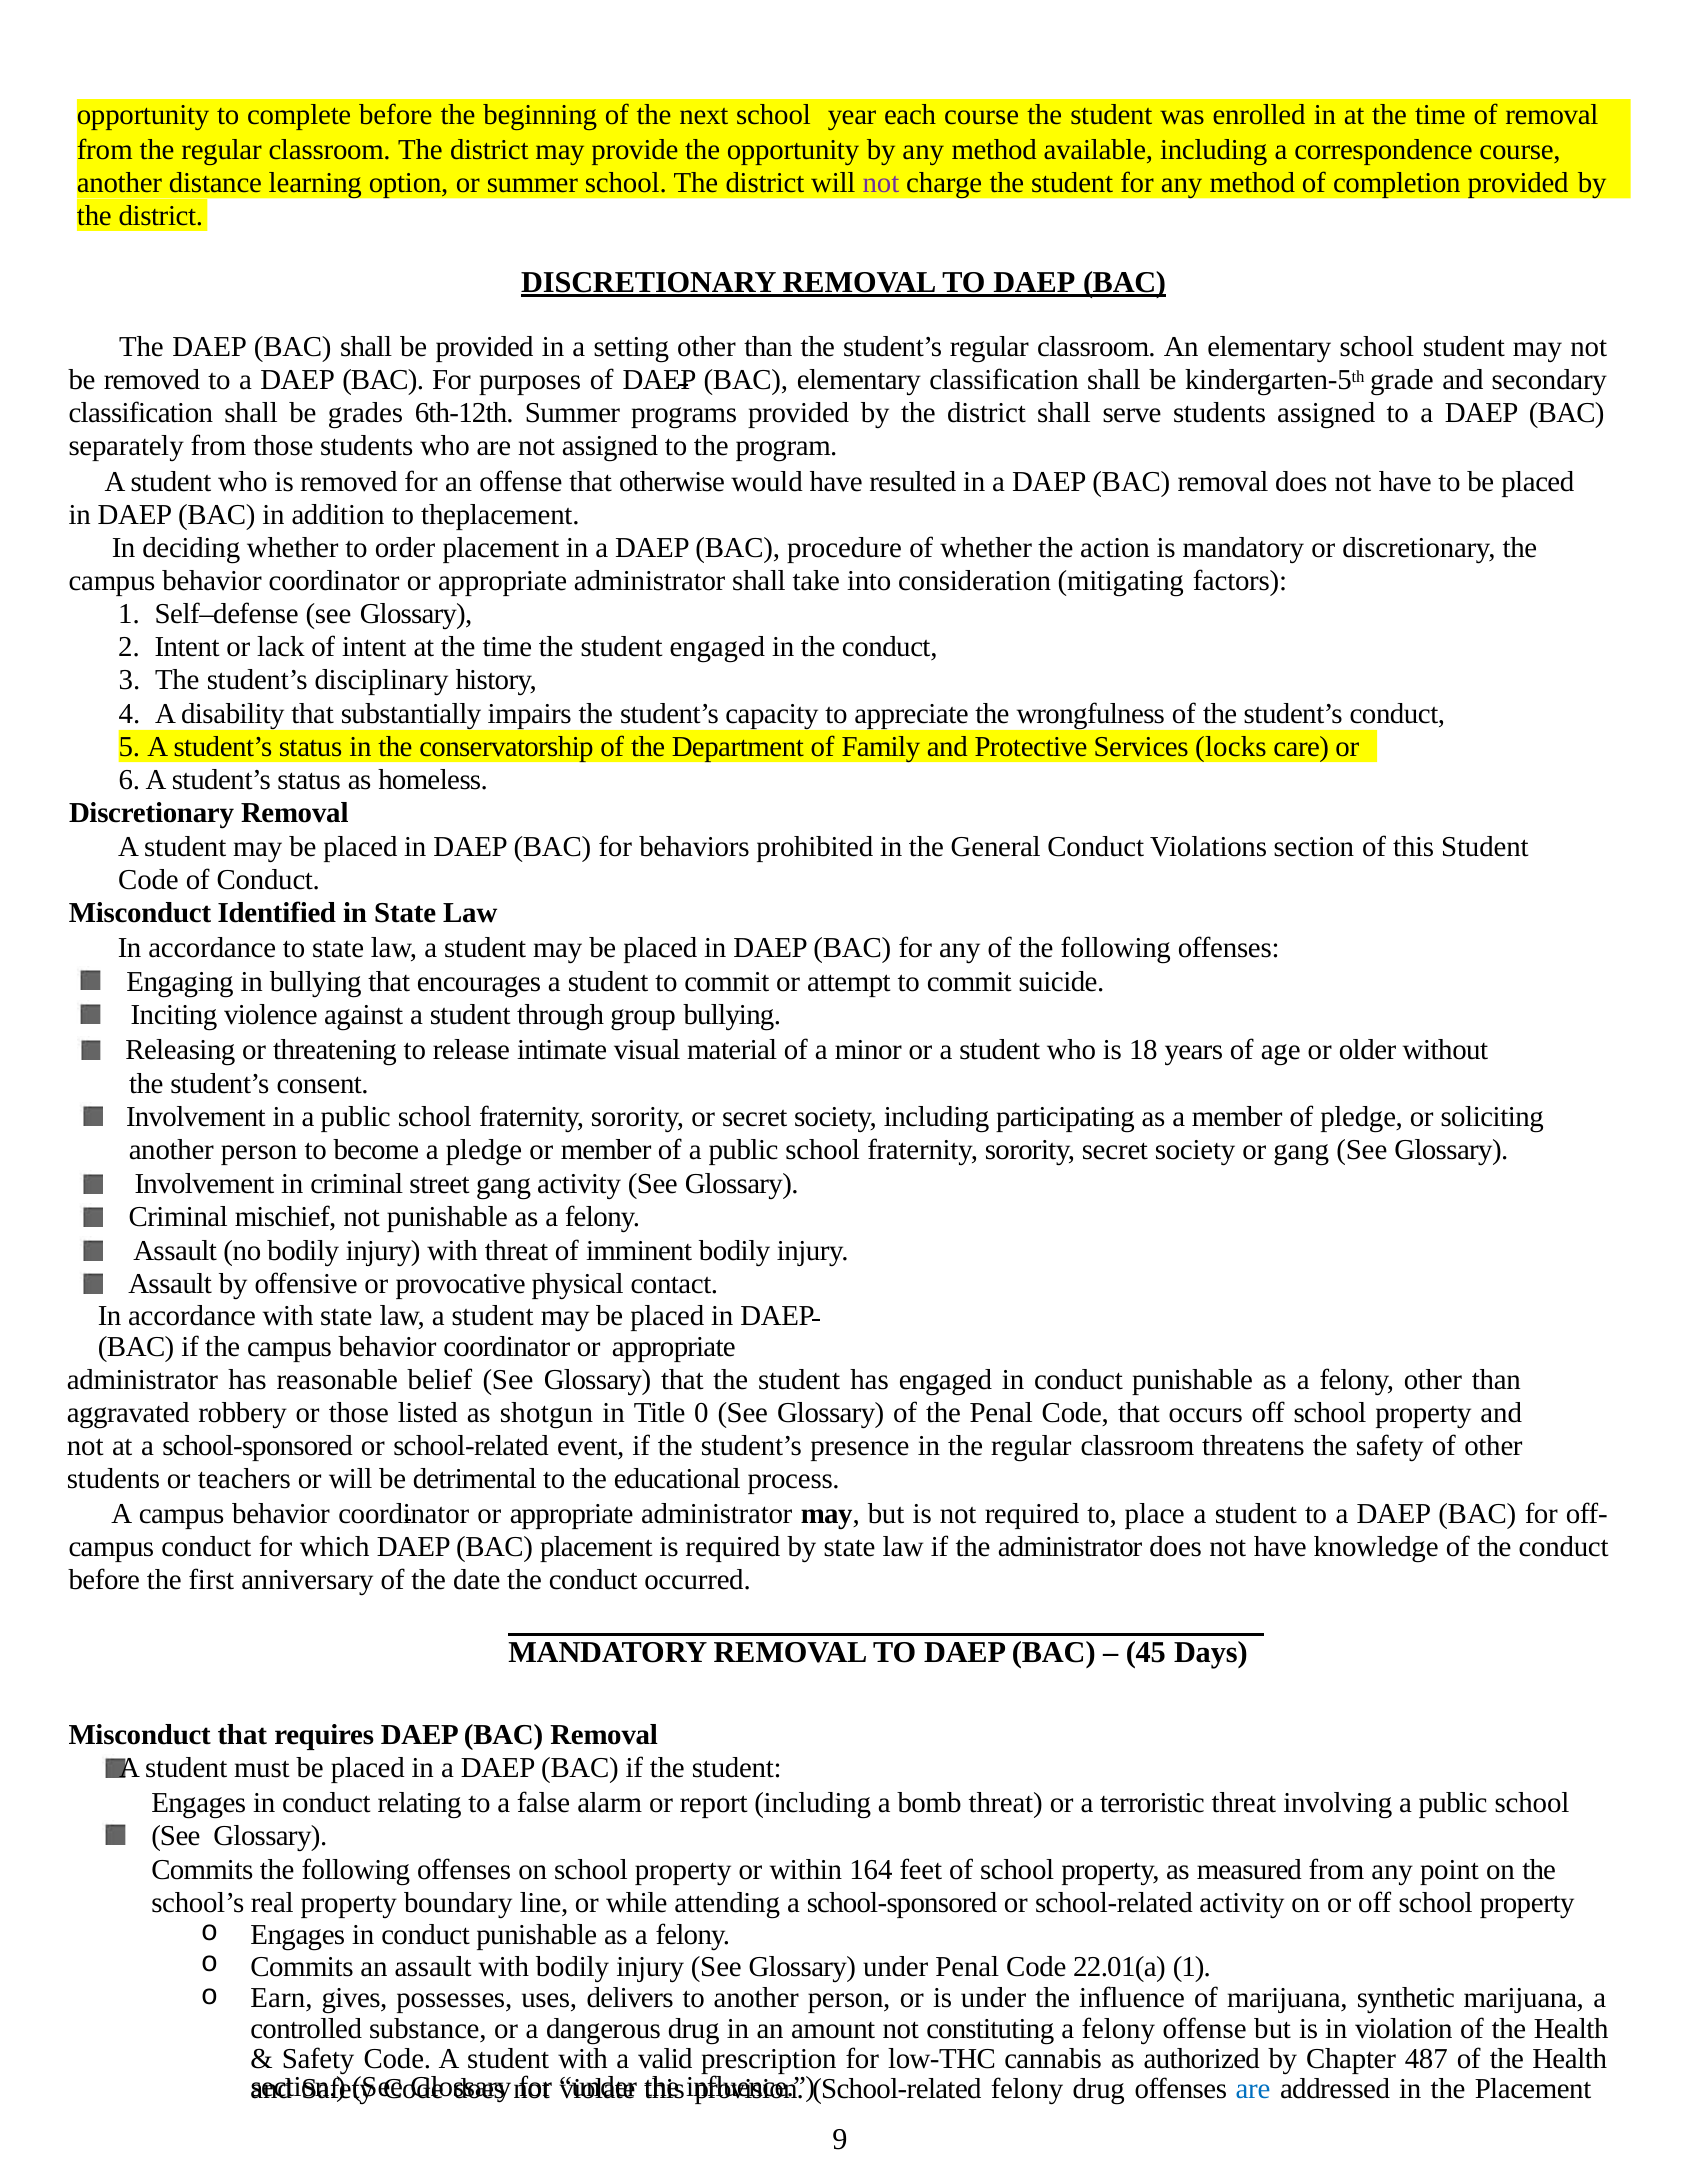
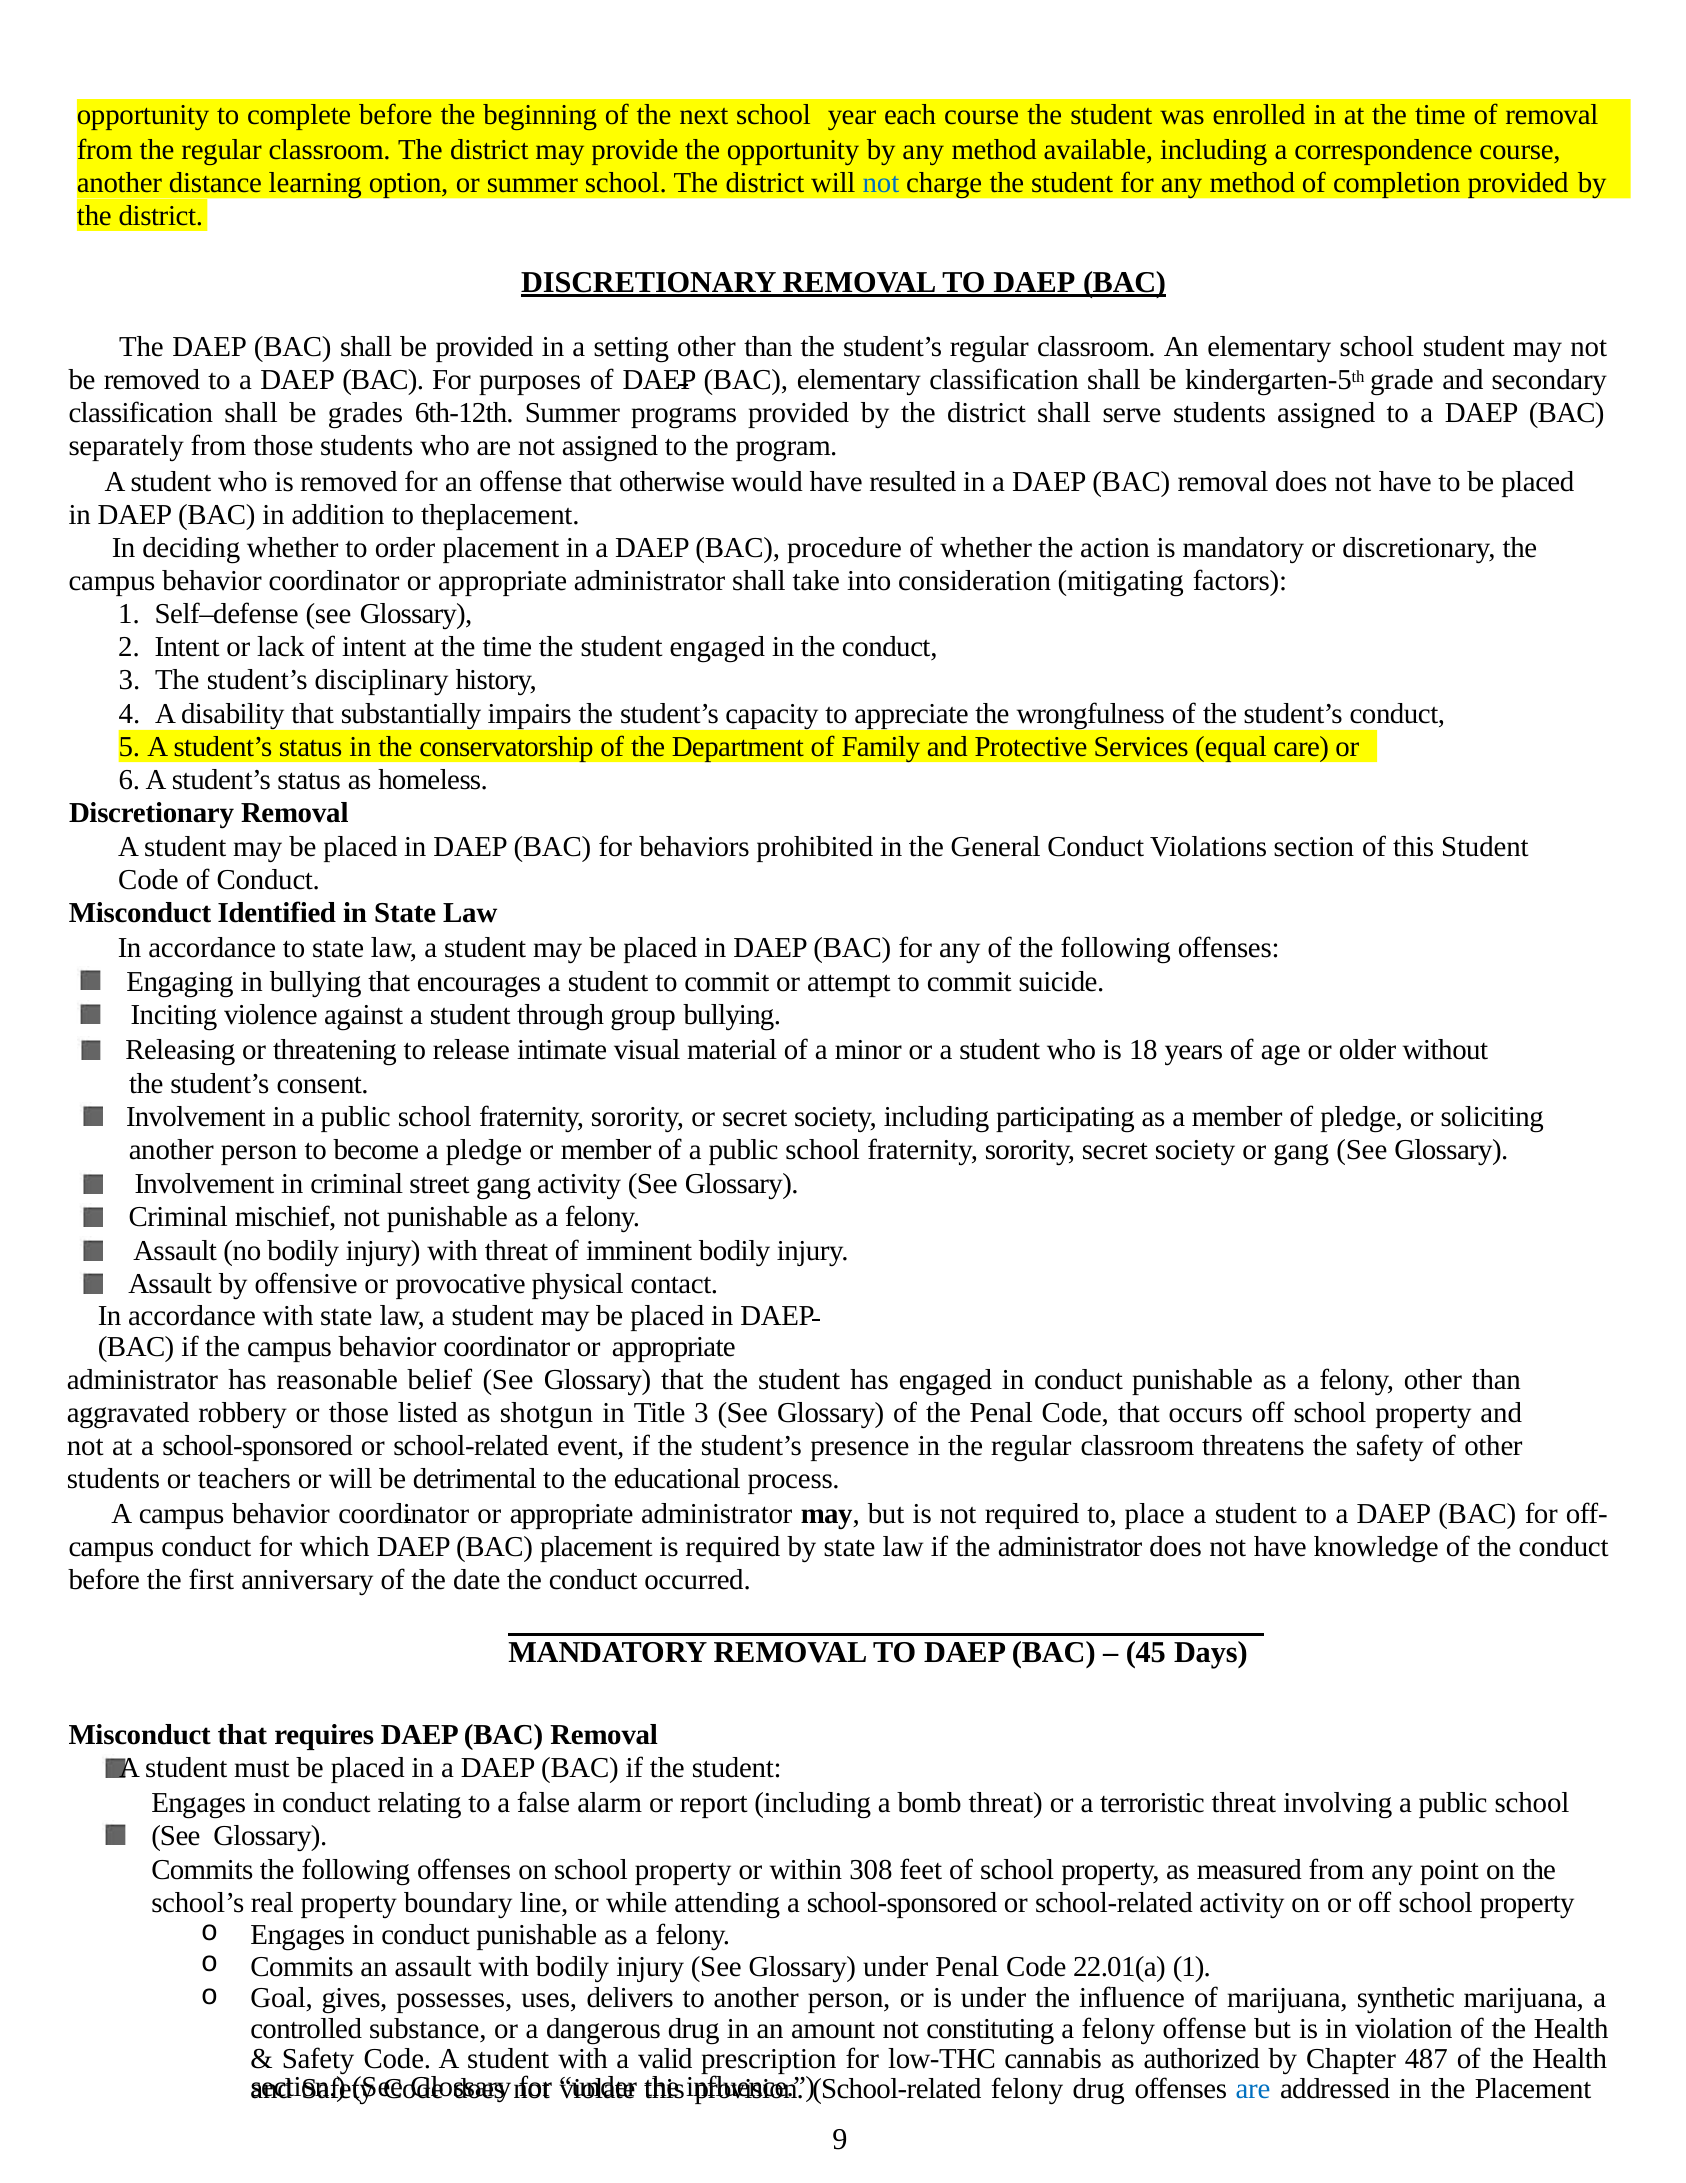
not colour: purple -> blue (881, 183)
locks: locks -> equal (1231, 747)
Title 0: 0 -> 3 (701, 1413)
164: 164 -> 308 (871, 1870)
Earn: Earn -> Goal (282, 1999)
